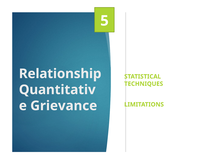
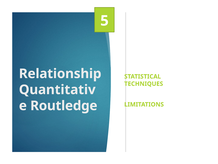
Grievance: Grievance -> Routledge (64, 105)
